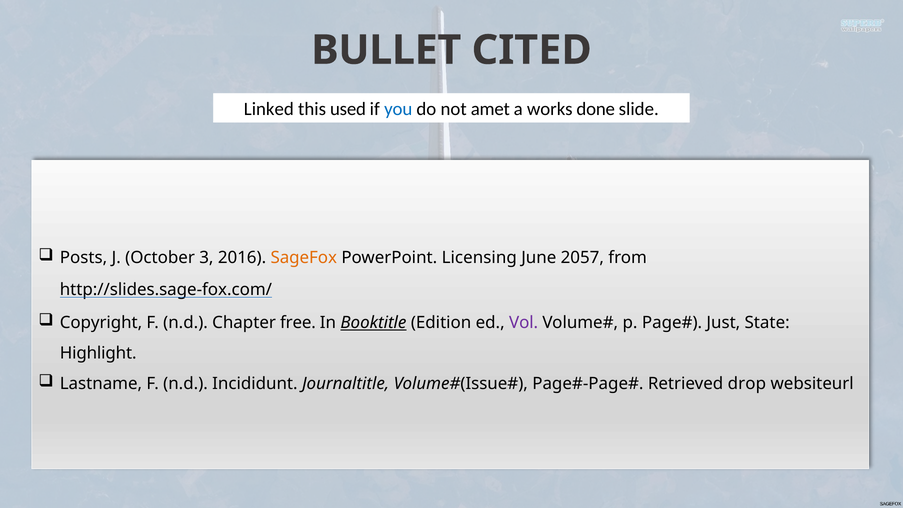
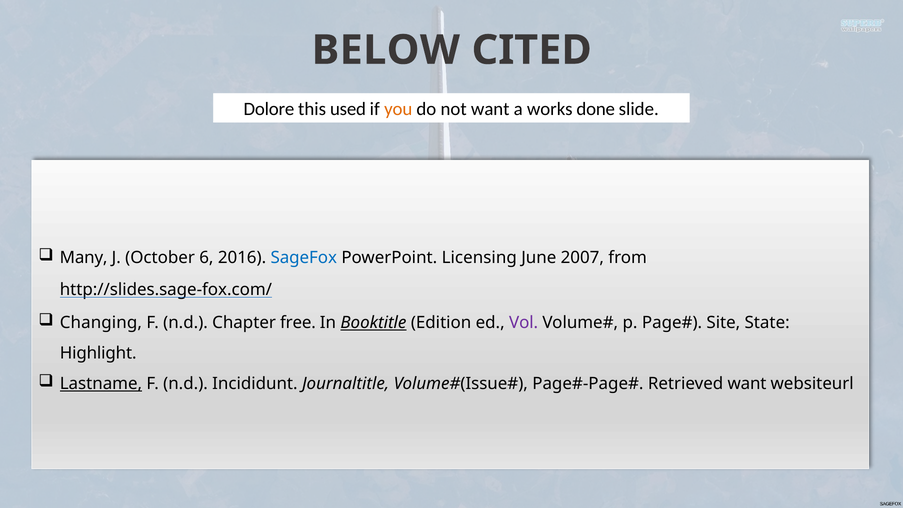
BULLET: BULLET -> BELOW (386, 50)
Linked: Linked -> Dolore (269, 109)
you colour: blue -> orange (398, 109)
not amet: amet -> want (490, 109)
Posts: Posts -> Many (84, 258)
3: 3 -> 6 (206, 258)
SageFox colour: orange -> blue (304, 258)
2057: 2057 -> 2007 (582, 258)
Copyright: Copyright -> Changing (101, 323)
Just: Just -> Site (723, 323)
Lastname underline: none -> present (101, 384)
Retrieved drop: drop -> want (747, 384)
